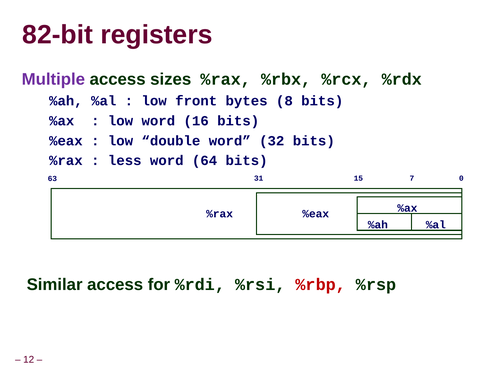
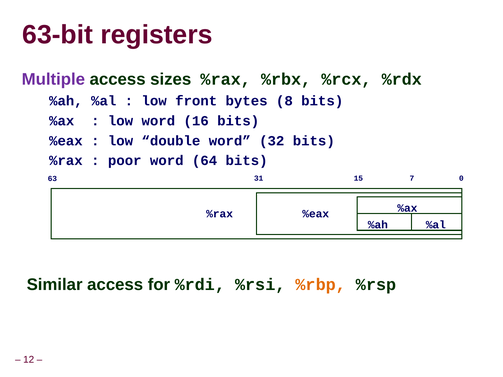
82-bit: 82-bit -> 63-bit (58, 35)
less: less -> poor (125, 161)
%rbp colour: red -> orange (321, 285)
